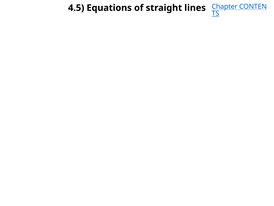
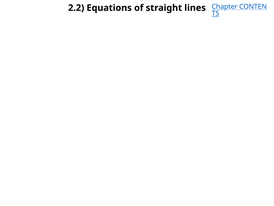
4.5: 4.5 -> 2.2 (76, 8)
